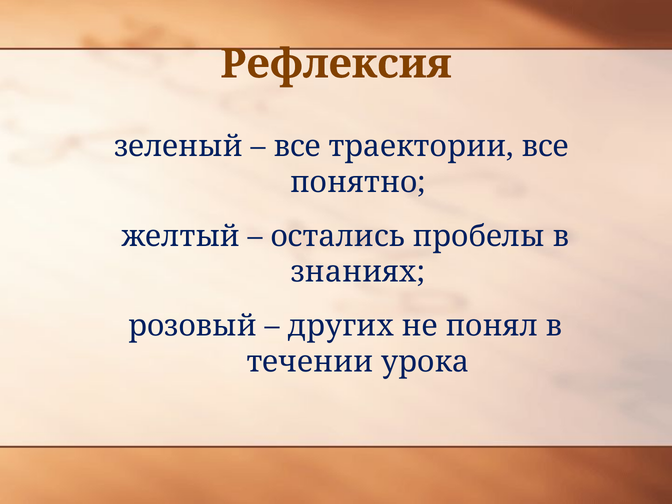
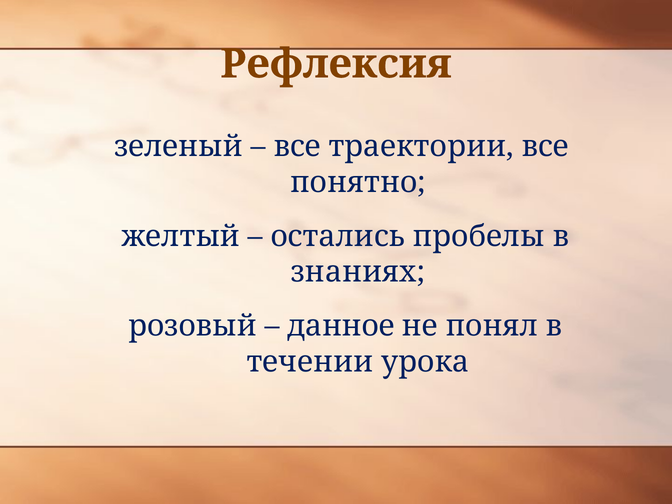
других: других -> данное (341, 326)
